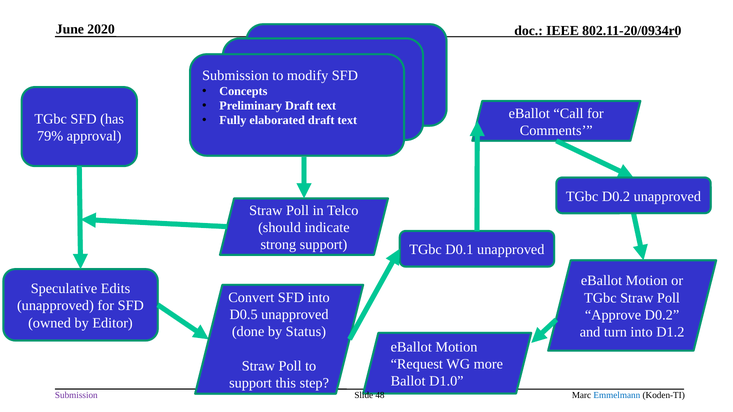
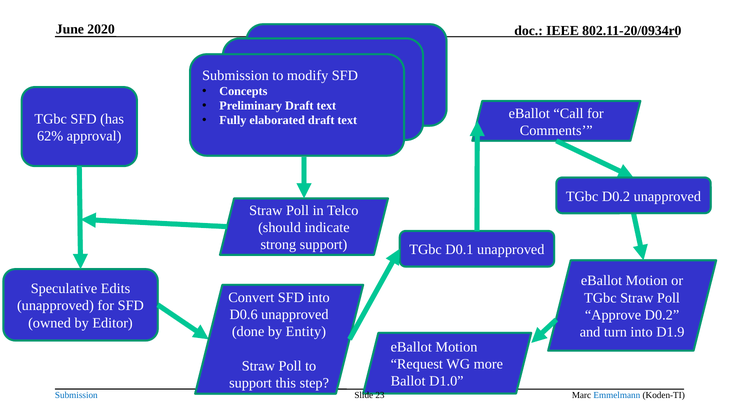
79%: 79% -> 62% (50, 136)
D0.5: D0.5 -> D0.6 (244, 315)
Status: Status -> Entity (306, 332)
D1.2: D1.2 -> D1.9 (670, 332)
Submission colour: purple -> blue (76, 395)
48: 48 -> 23 (380, 395)
